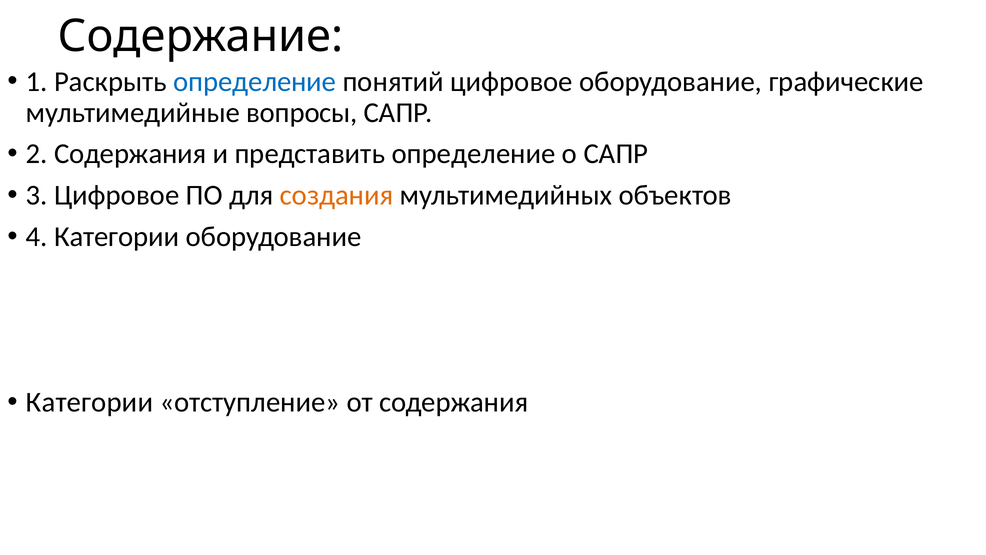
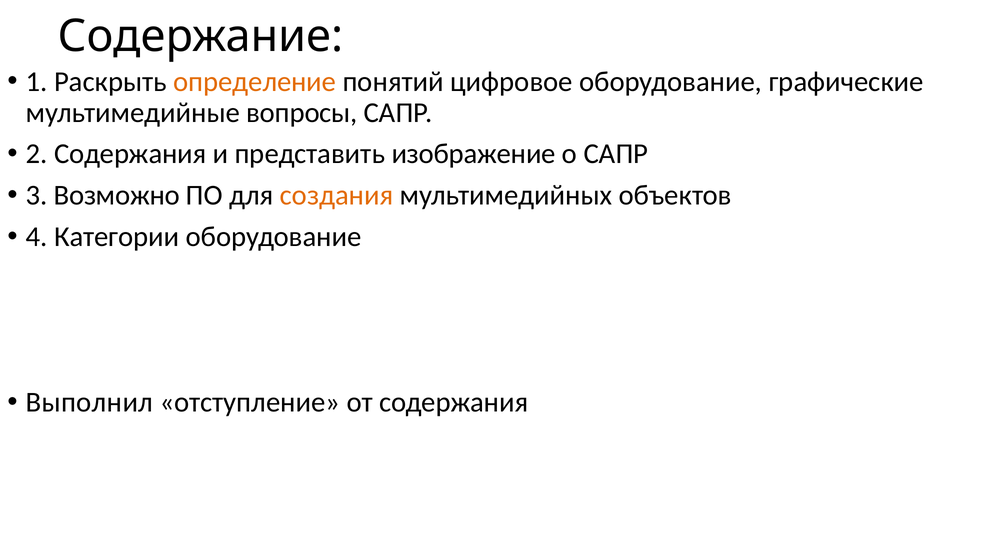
определение colour: blue -> orange (255, 81)
представить определение: определение -> изображение (474, 154)
3 Цифровое: Цифровое -> Возможно (117, 195)
Категории: Категории -> Выполнил (89, 402)
